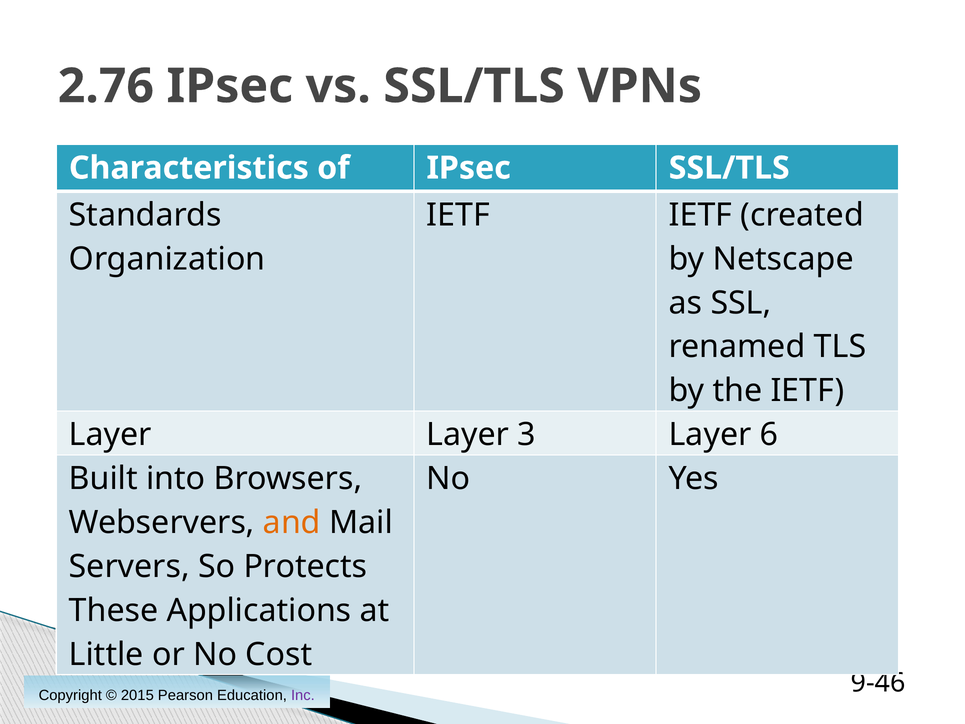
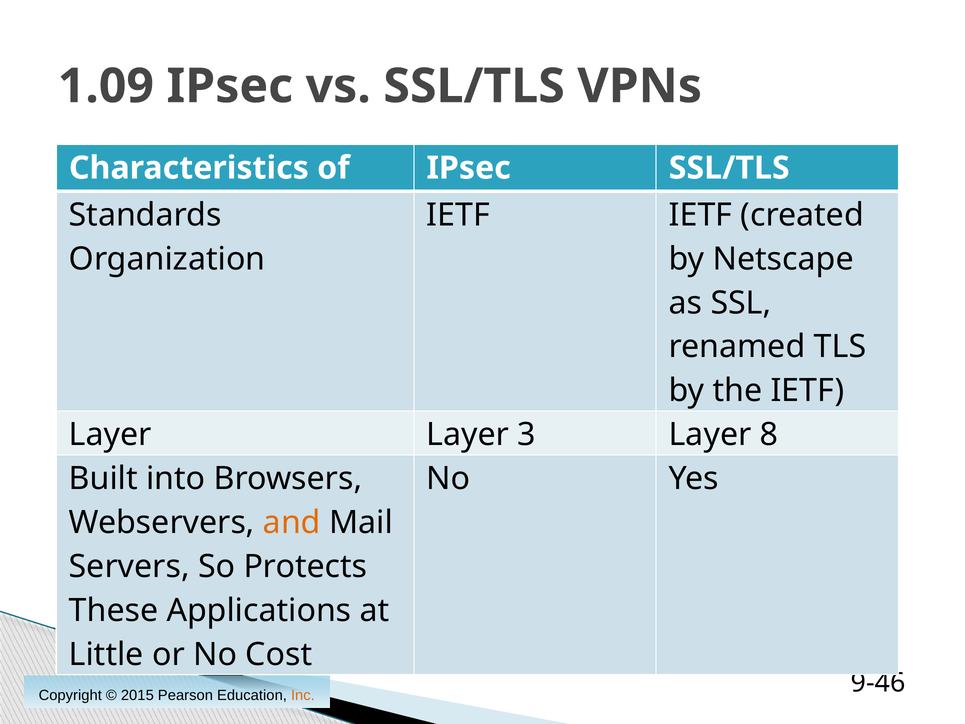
2.76: 2.76 -> 1.09 (106, 86)
6: 6 -> 8 (769, 435)
Inc colour: purple -> orange (303, 695)
